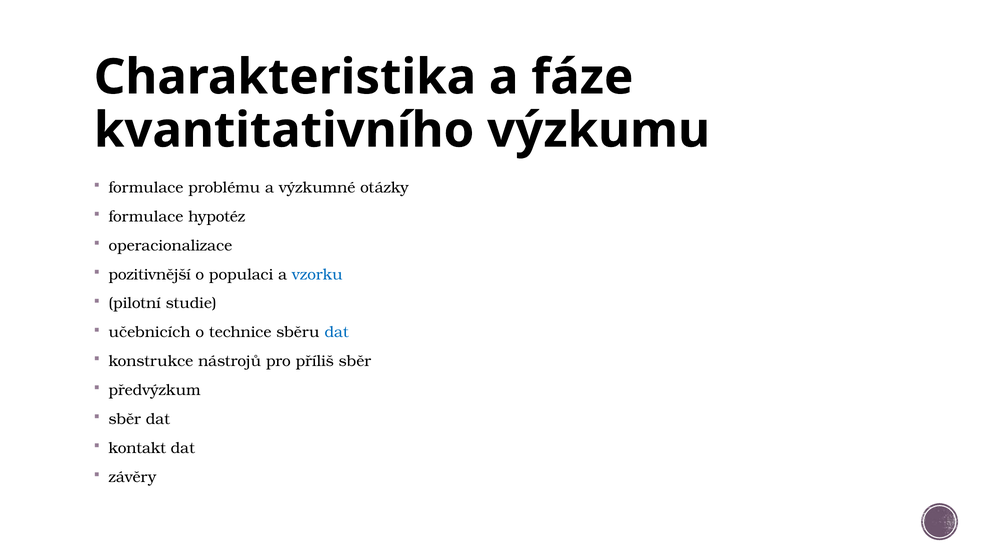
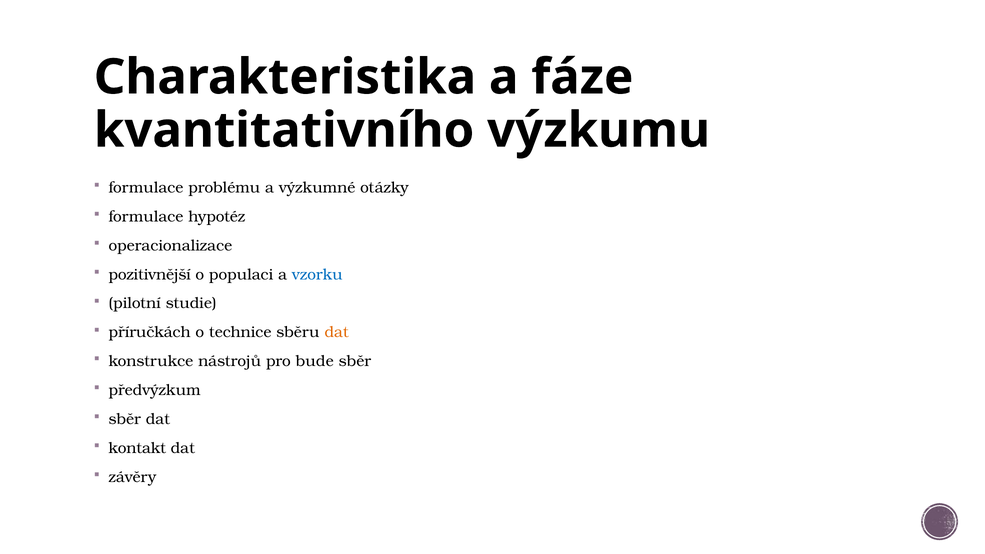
učebnicích: učebnicích -> příručkách (150, 332)
dat colour: blue -> orange (337, 332)
příliš: příliš -> bude (315, 361)
